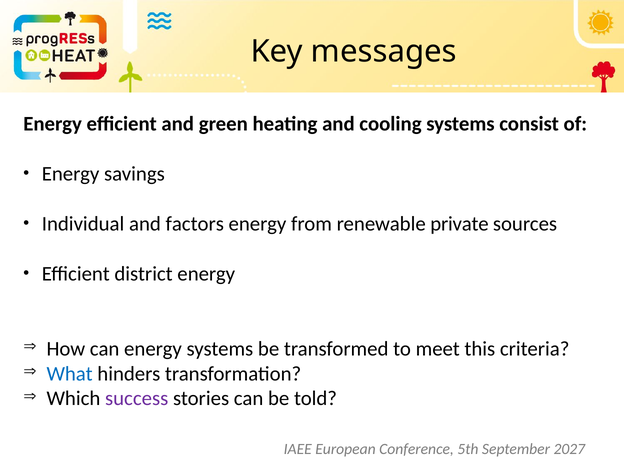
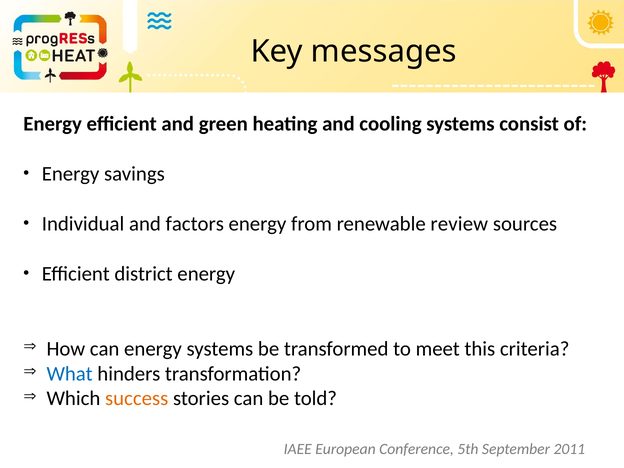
private: private -> review (459, 224)
success colour: purple -> orange (137, 399)
2027: 2027 -> 2011 (569, 449)
